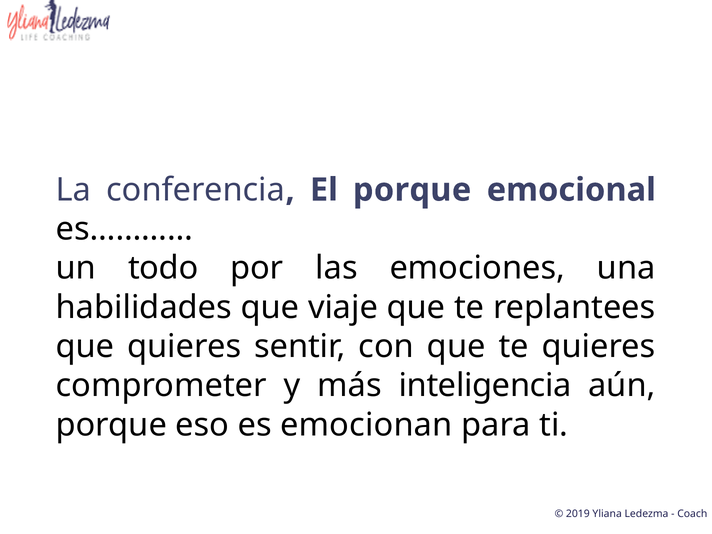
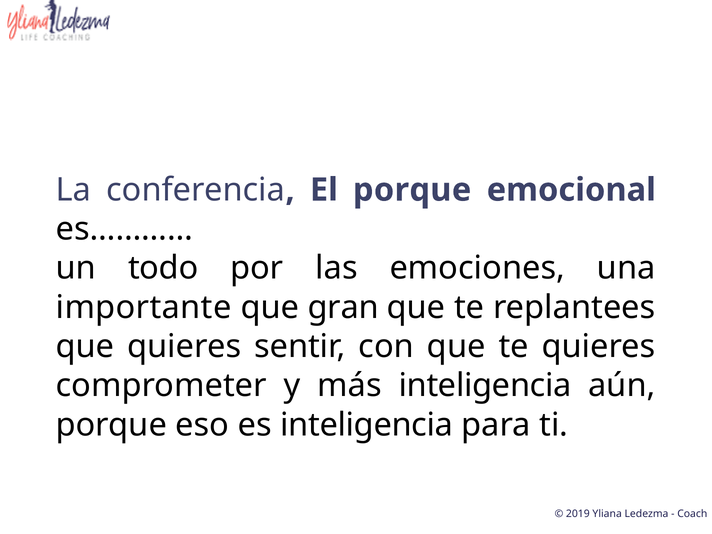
habilidades: habilidades -> importante (144, 307)
viaje: viaje -> gran (343, 307)
es emocionan: emocionan -> inteligencia (367, 425)
